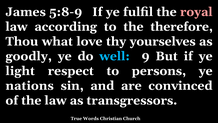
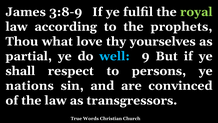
5:8-9: 5:8-9 -> 3:8-9 (66, 12)
royal colour: pink -> light green (196, 12)
therefore: therefore -> prophets (181, 27)
goodly: goodly -> partial (29, 56)
light: light -> shall (20, 71)
